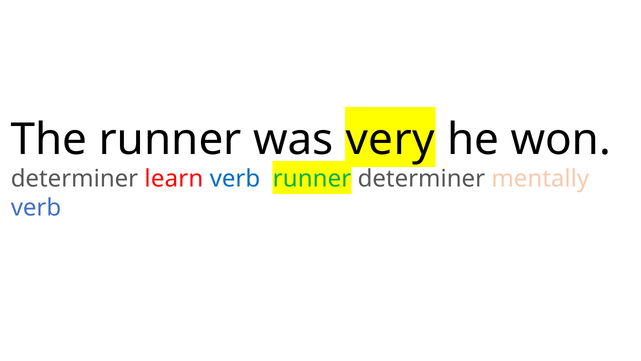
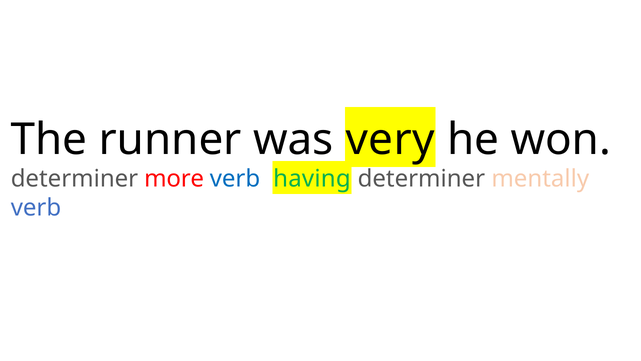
learn: learn -> more (174, 179)
verb runner: runner -> having (312, 179)
